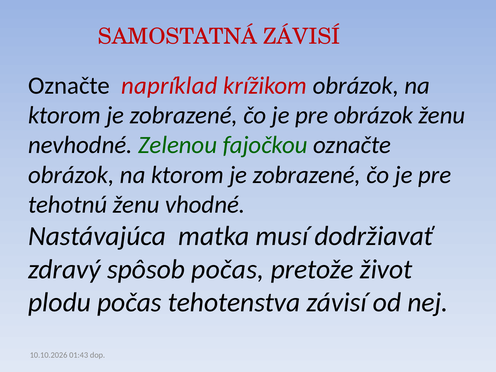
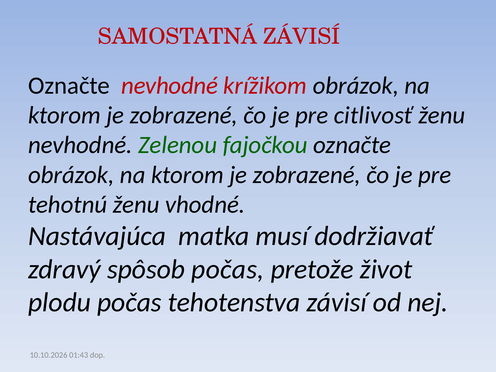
Označte napríklad: napríklad -> nevhodné (170, 86)
pre obrázok: obrázok -> citlivosť (373, 115)
